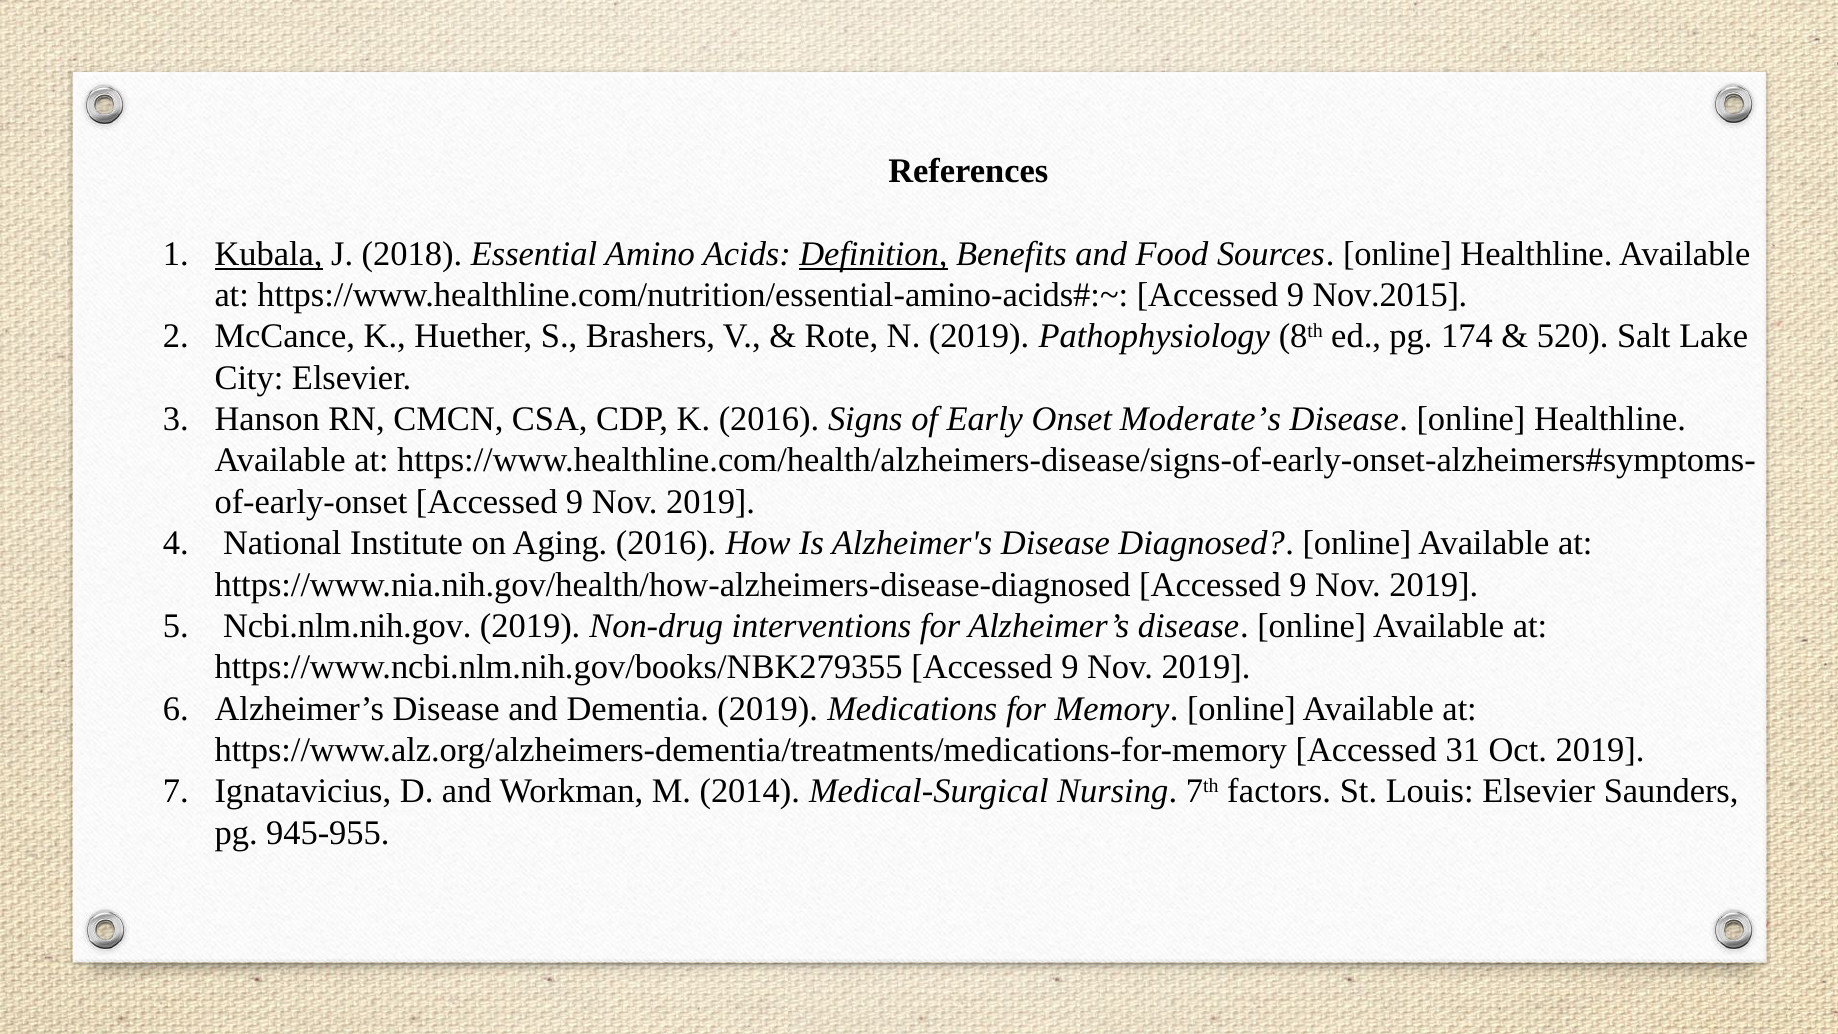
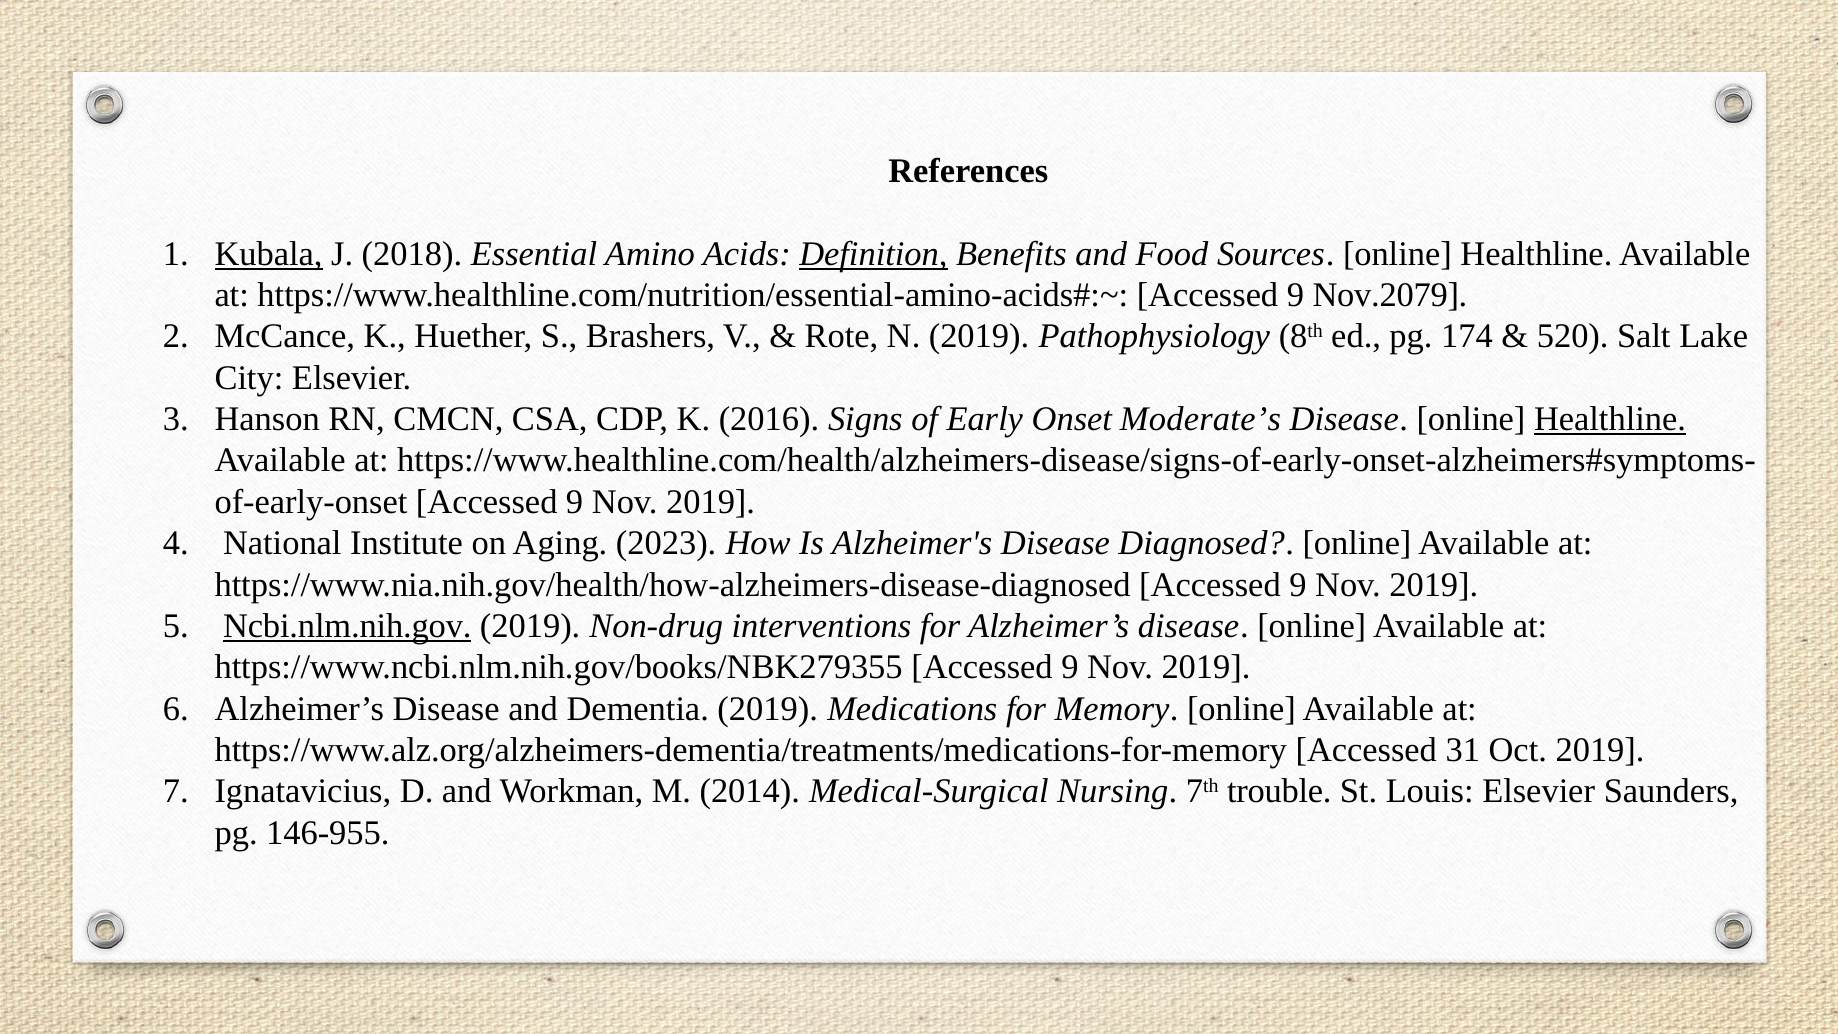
Nov.2015: Nov.2015 -> Nov.2079 (1390, 295)
Healthline underline: none -> present (1610, 419)
Aging 2016: 2016 -> 2023 (666, 543)
Ncbi.nlm.nih.gov underline: none -> present (347, 626)
factors: factors -> trouble (1279, 791)
945-955: 945-955 -> 146-955 (328, 833)
